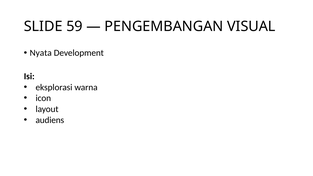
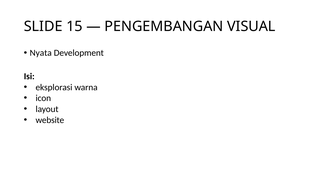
59: 59 -> 15 (74, 26)
audiens: audiens -> website (50, 120)
